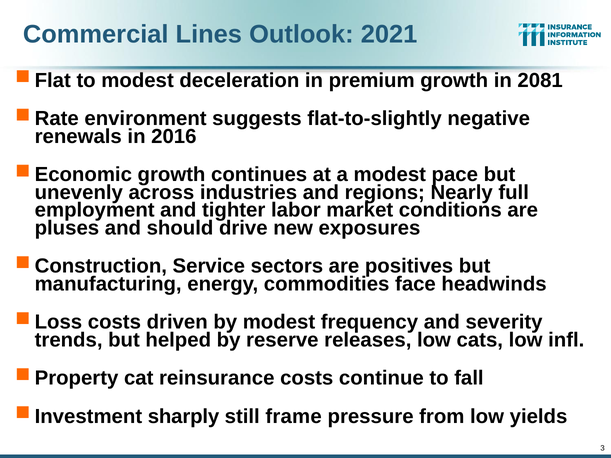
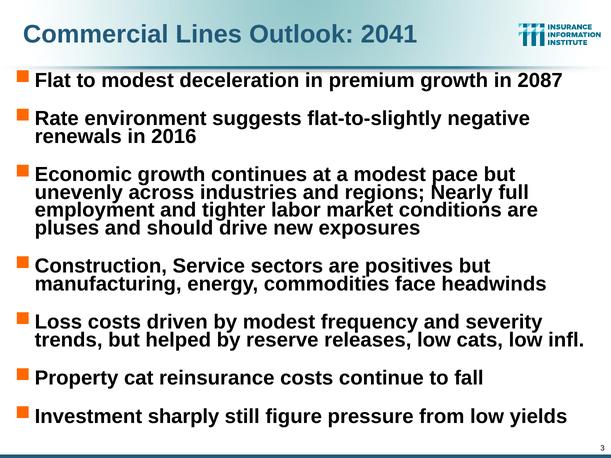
2021: 2021 -> 2041 (389, 35)
2081: 2081 -> 2087 (540, 81)
frame: frame -> figure (294, 417)
